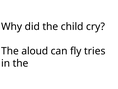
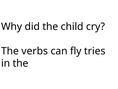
aloud: aloud -> verbs (35, 51)
